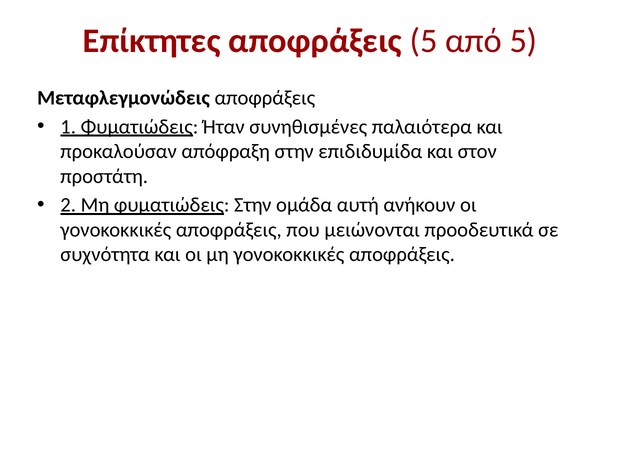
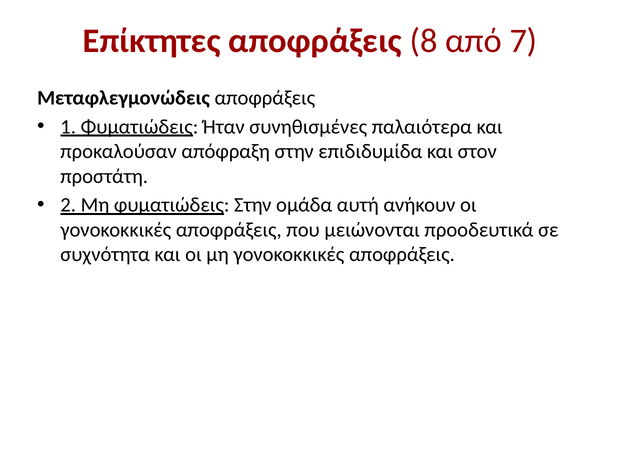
αποφράξεις 5: 5 -> 8 (424, 41)
από 5: 5 -> 7 (523, 41)
